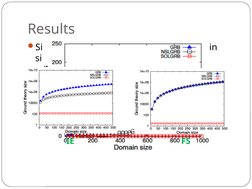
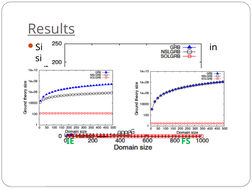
Results underline: none -> present (51, 29)
